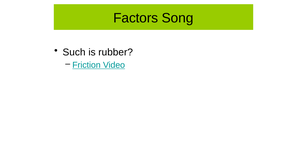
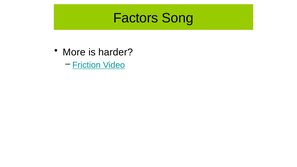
Such: Such -> More (74, 52)
rubber: rubber -> harder (116, 52)
